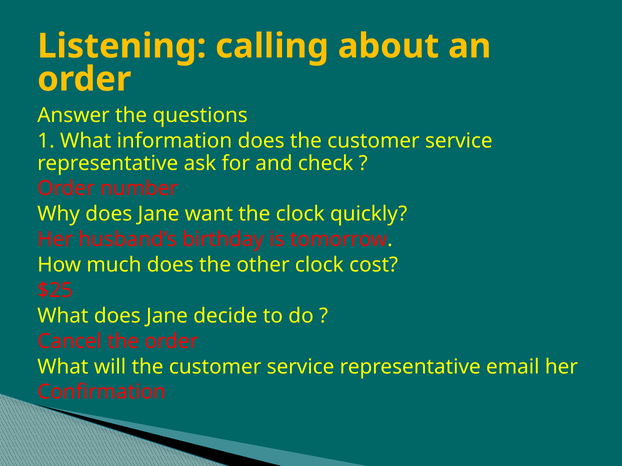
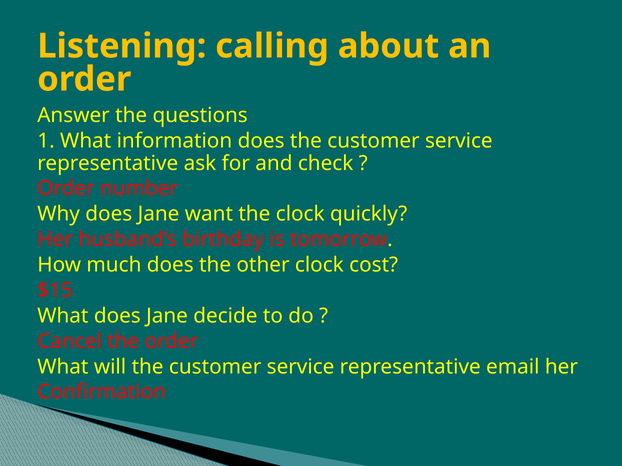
$25: $25 -> $15 (55, 291)
